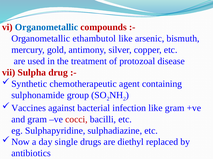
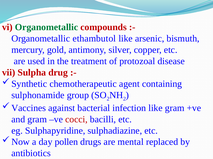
Organometallic colour: blue -> green (47, 27)
single: single -> pollen (66, 143)
diethyl: diethyl -> mental (131, 143)
